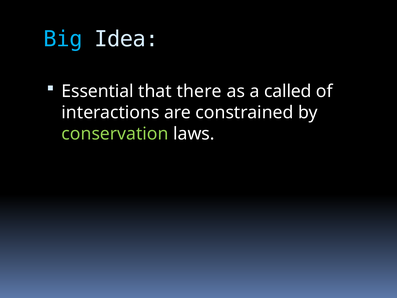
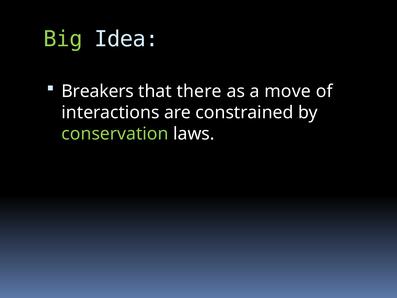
Big colour: light blue -> light green (63, 39)
Essential: Essential -> Breakers (98, 91)
called: called -> move (288, 91)
